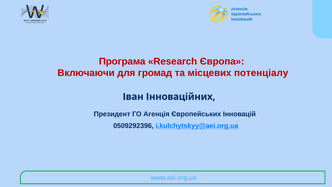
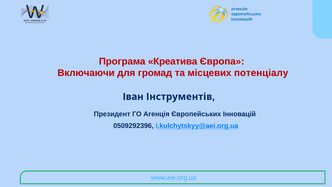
Research: Research -> Креатива (173, 61)
Інноваційних: Інноваційних -> Інструментів (181, 97)
